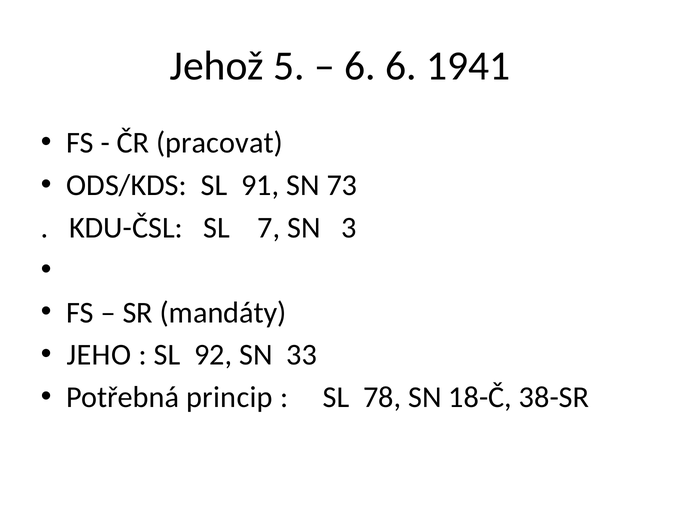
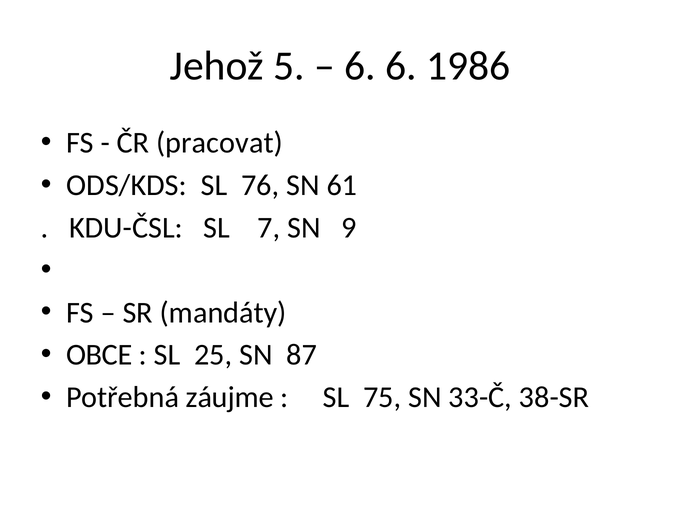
1941: 1941 -> 1986 (468, 66)
91: 91 -> 76 (260, 185)
73: 73 -> 61 (342, 185)
3: 3 -> 9 (349, 228)
JEHO: JEHO -> OBCE (99, 355)
92: 92 -> 25 (213, 355)
33: 33 -> 87 (302, 355)
princip: princip -> záujme (230, 397)
78: 78 -> 75 (382, 397)
18-Č: 18-Č -> 33-Č (480, 397)
